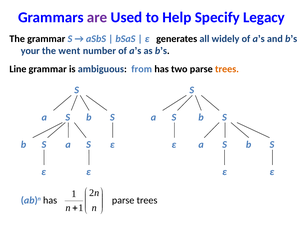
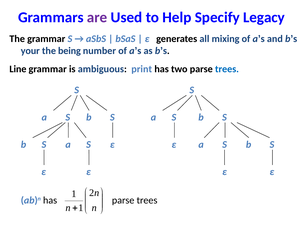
widely: widely -> mixing (226, 39)
went: went -> being (69, 51)
from: from -> print (142, 69)
trees colour: orange -> blue (227, 69)
